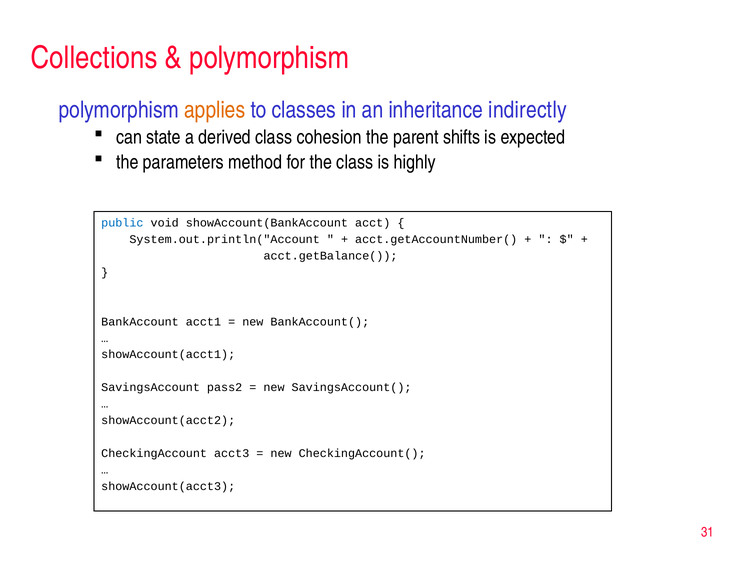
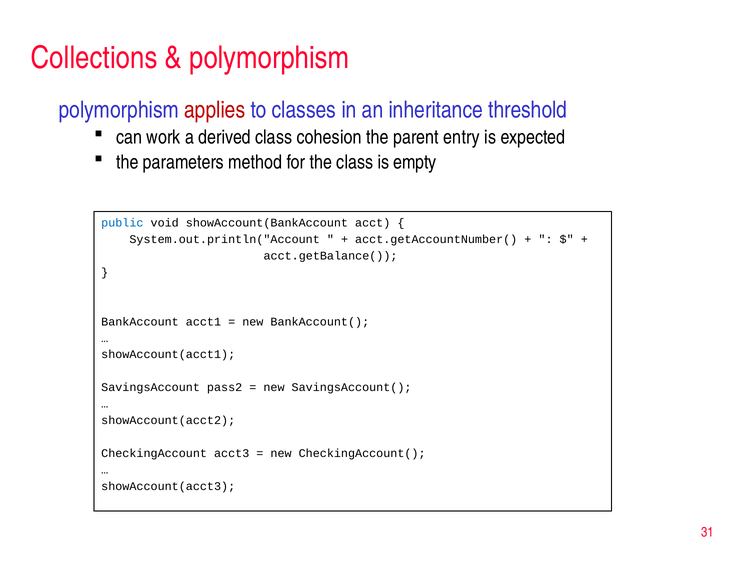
applies colour: orange -> red (215, 110)
indirectly: indirectly -> threshold (528, 110)
state: state -> work (163, 137)
shifts: shifts -> entry (462, 137)
highly: highly -> empty (415, 163)
